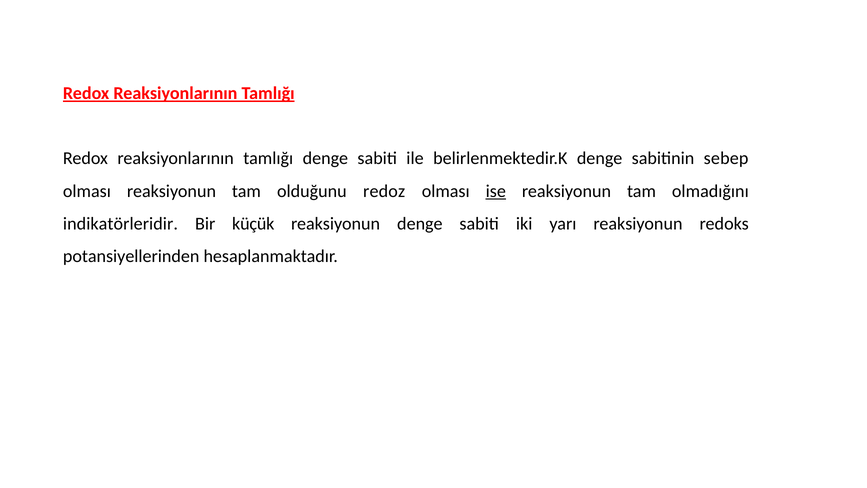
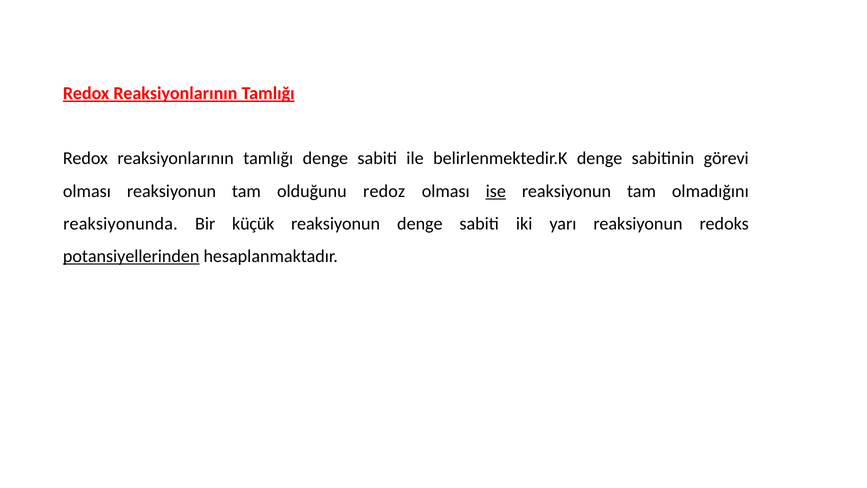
sebep: sebep -> görevi (726, 158)
indikatörleridir: indikatörleridir -> reaksiyonunda (120, 223)
potansiyellerinden underline: none -> present (131, 256)
